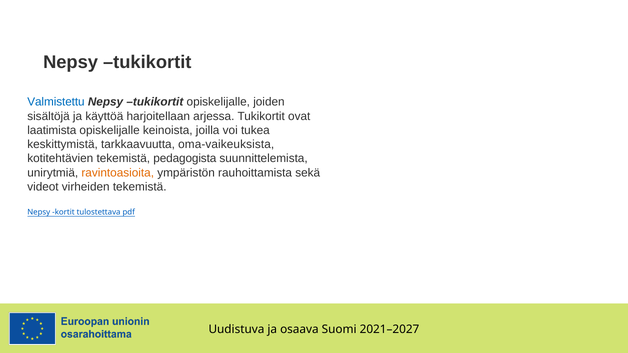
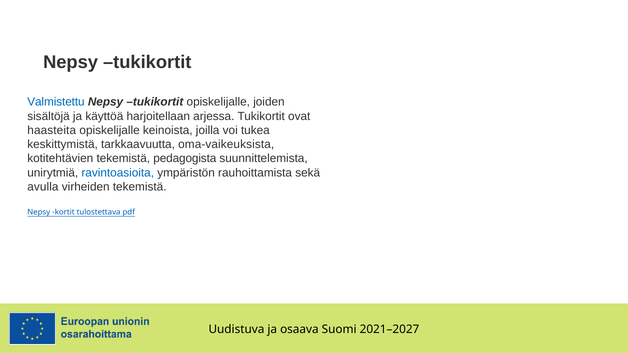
laatimista: laatimista -> haasteita (52, 130)
ravintoasioita colour: orange -> blue (118, 173)
videot: videot -> avulla (43, 187)
